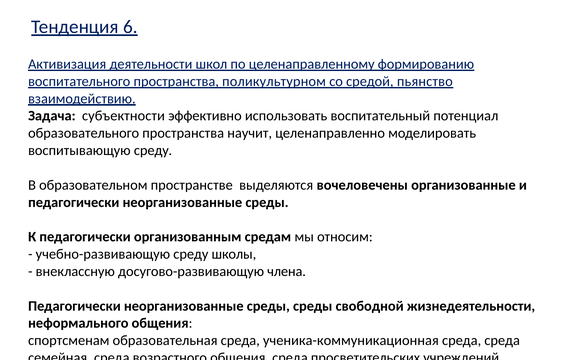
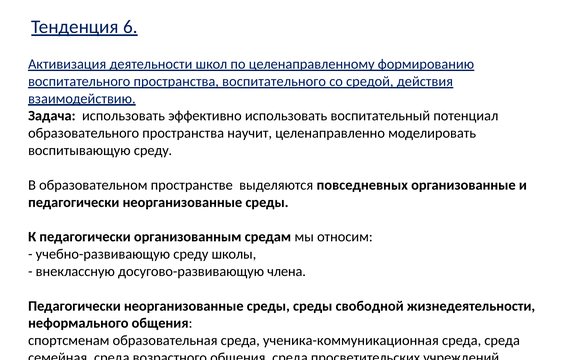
пространства поликультурном: поликультурном -> воспитательного (274, 81)
пьянство: пьянство -> действия (425, 81)
Задача субъектности: субъектности -> использовать (123, 116)
вочеловечены: вочеловечены -> повседневных (362, 185)
